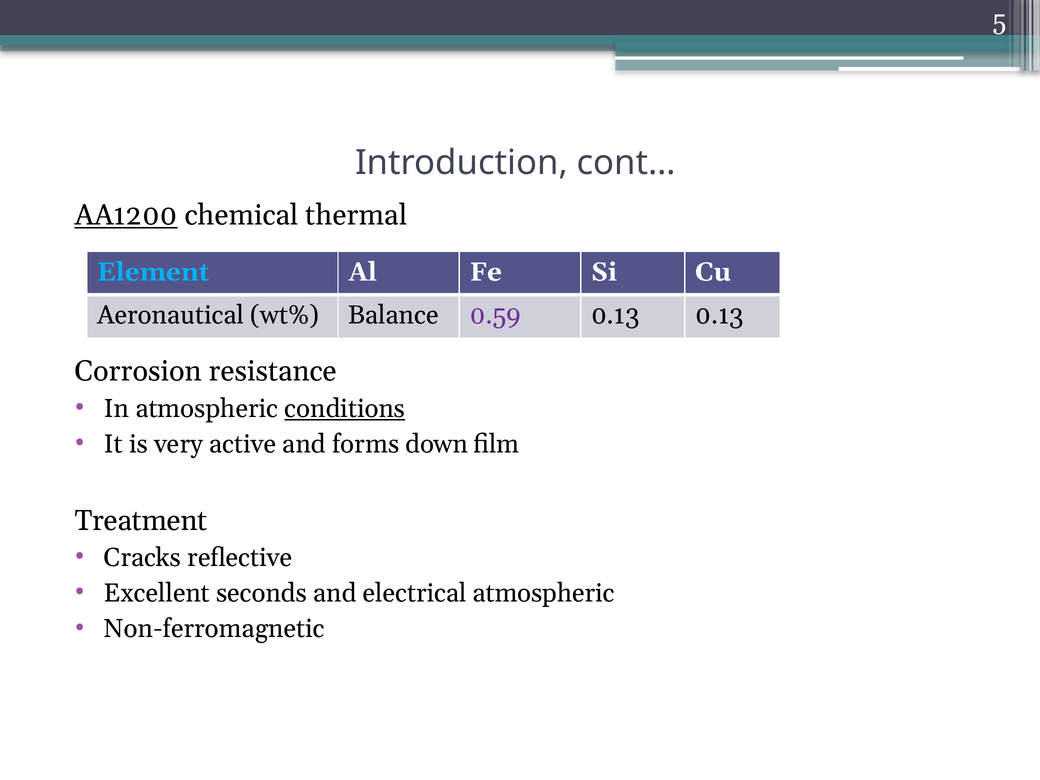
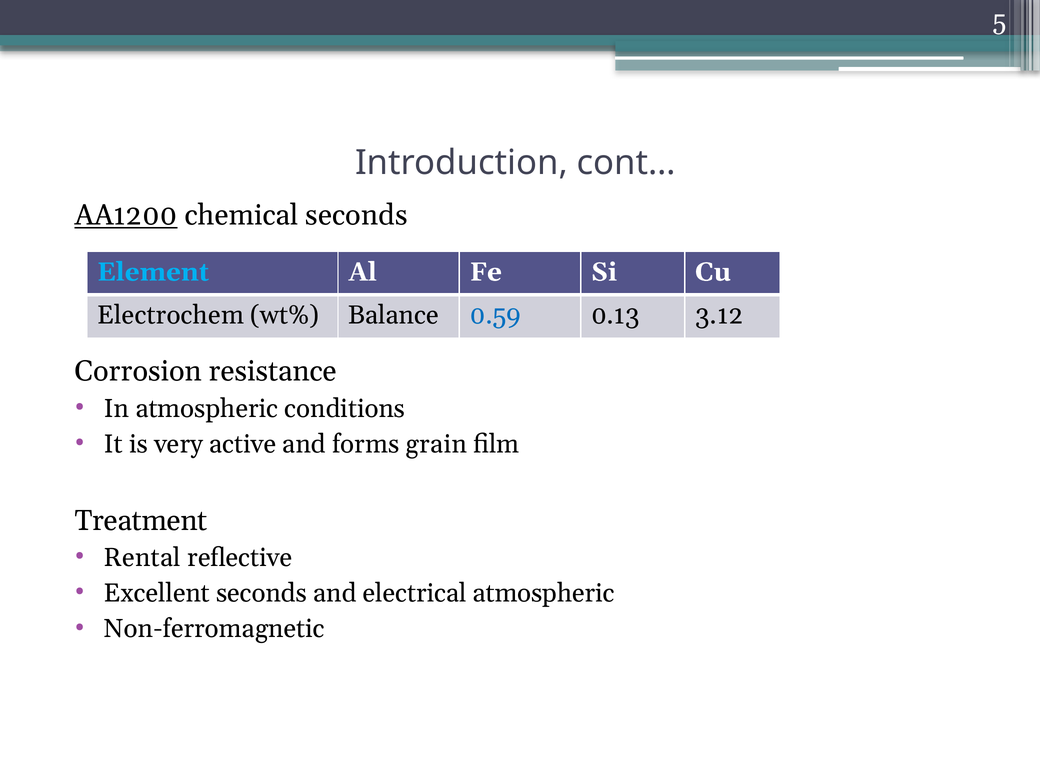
chemical thermal: thermal -> seconds (357, 215)
Aeronautical: Aeronautical -> Electrochem (170, 315)
0.59 colour: purple -> blue (495, 315)
0.13 0.13: 0.13 -> 3.12 (719, 315)
conditions underline: present -> none (345, 409)
down: down -> grain (436, 444)
Cracks: Cracks -> Rental (142, 558)
